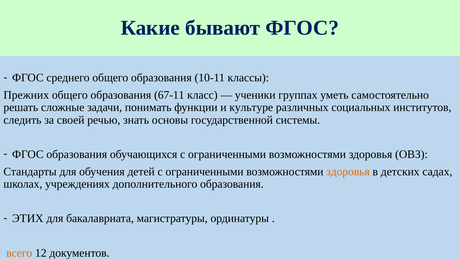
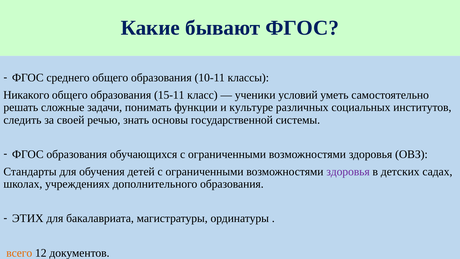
Прежних: Прежних -> Никакого (26, 95)
67-11: 67-11 -> 15-11 (169, 95)
группах: группах -> условий (298, 95)
здоровья colour: orange -> purple (348, 171)
